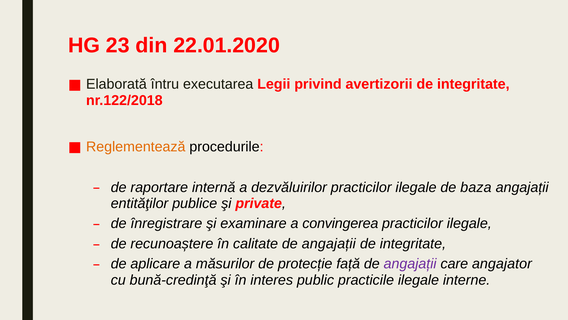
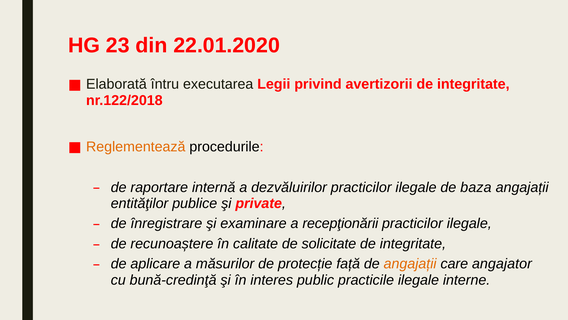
convingerea: convingerea -> recepţionării (340, 223)
calitate de angajații: angajații -> solicitate (329, 243)
angajații colour: purple -> orange (410, 264)
